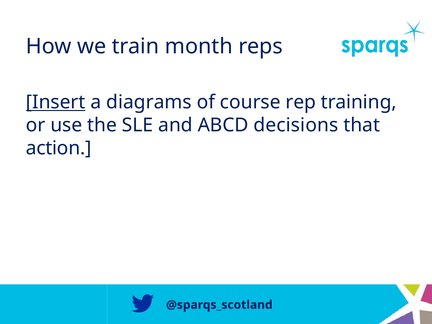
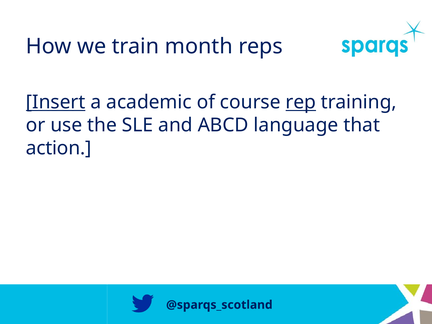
diagrams: diagrams -> academic (149, 102)
rep underline: none -> present (301, 102)
decisions: decisions -> language (296, 125)
